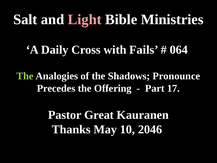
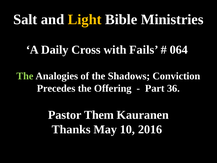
Light colour: pink -> yellow (85, 19)
Pronounce: Pronounce -> Conviction (176, 76)
17: 17 -> 36 (173, 88)
Great: Great -> Them (99, 115)
2046: 2046 -> 2016 (150, 129)
